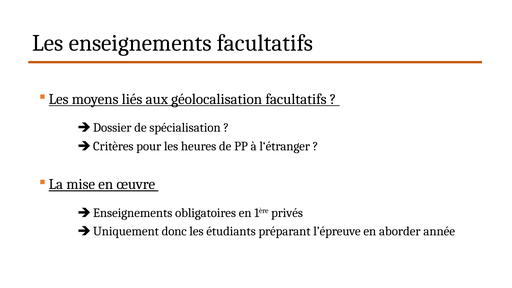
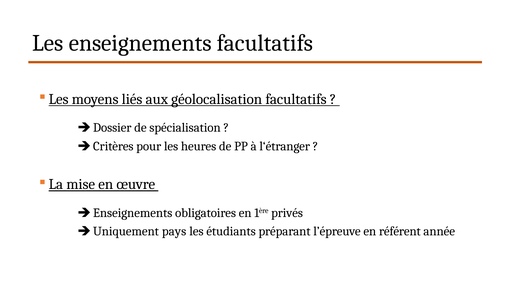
donc: donc -> pays (174, 231)
aborder: aborder -> référent (400, 231)
